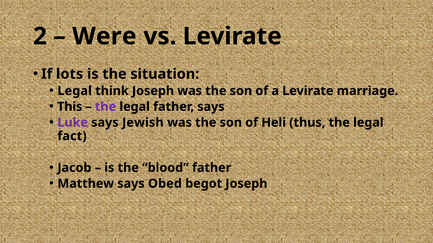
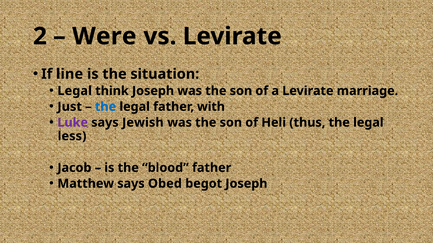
lots: lots -> line (70, 74)
This: This -> Just (70, 107)
the colour: purple -> blue (105, 107)
father says: says -> with (211, 107)
fact: fact -> less (72, 136)
